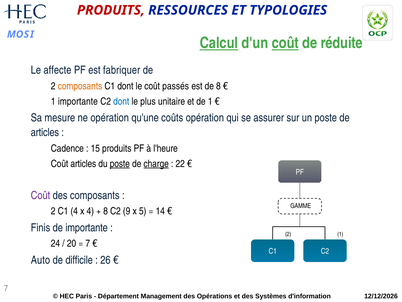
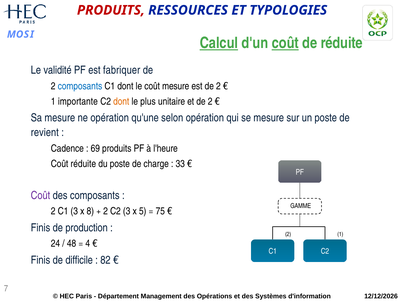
affecte: affecte -> validité (58, 70)
composants colour: orange -> blue (80, 86)
coût passés: passés -> mesure (176, 86)
est de 8: 8 -> 2 (218, 86)
dont colour: blue -> orange (121, 101)
et de 1: 1 -> 2 (210, 101)
coûts: coûts -> selon (172, 118)
se assurer: assurer -> mesure (269, 118)
articles: articles -> revient (45, 132)
15: 15 -> 69 (95, 148)
Coût articles: articles -> réduite (83, 163)
poste underline: present -> none (120, 163)
charge underline: present -> none (156, 163)
22: 22 -> 33 (180, 163)
C1 4: 4 -> 3 (74, 211)
x 4: 4 -> 8 (90, 211)
8: 8 -> 2 (106, 211)
C2 9: 9 -> 3 (127, 211)
14: 14 -> 75 (160, 211)
de importante: importante -> production (87, 227)
20: 20 -> 48 (72, 243)
7: 7 -> 4 (88, 243)
Auto: Auto -> Finis (40, 260)
26: 26 -> 82 (105, 260)
